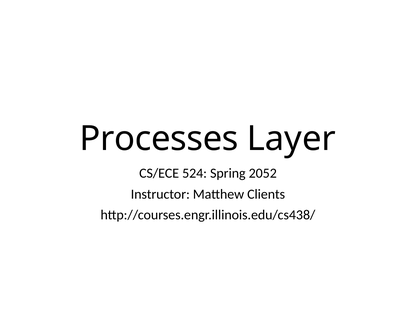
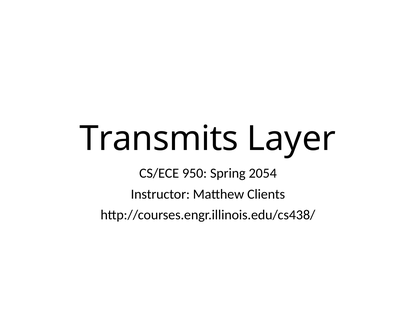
Processes: Processes -> Transmits (159, 139)
524: 524 -> 950 (195, 173)
2052: 2052 -> 2054 (263, 173)
